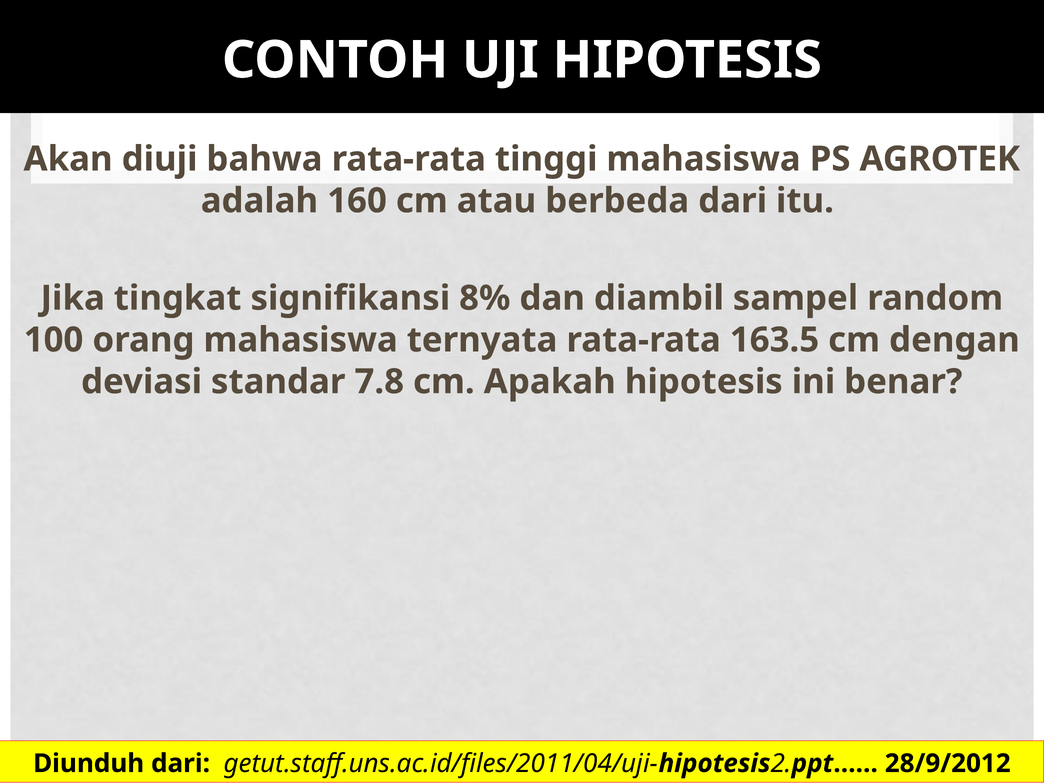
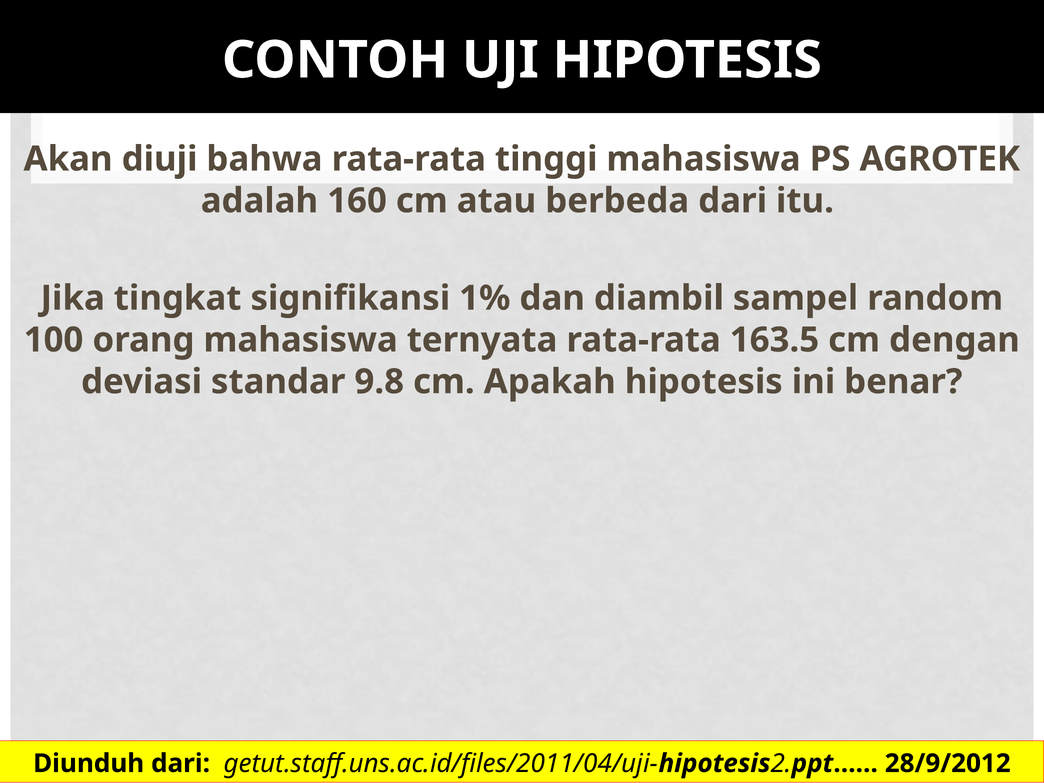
8%: 8% -> 1% (485, 298)
7.8: 7.8 -> 9.8 (379, 382)
